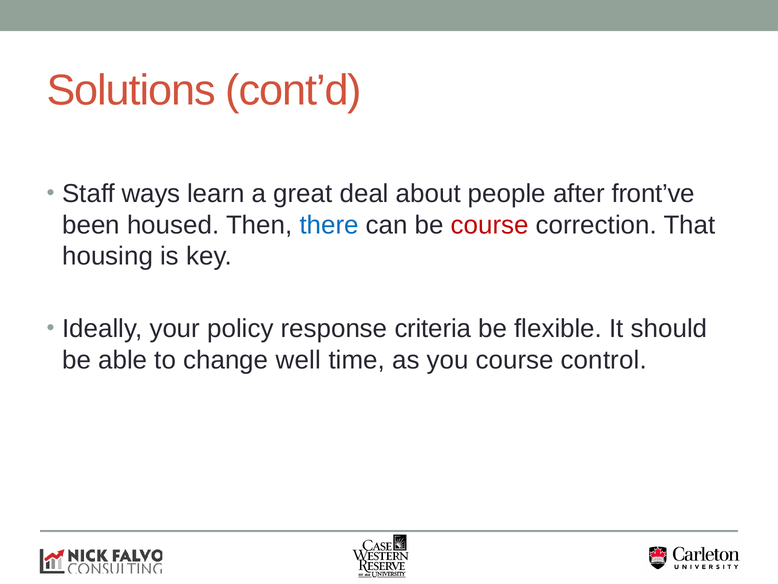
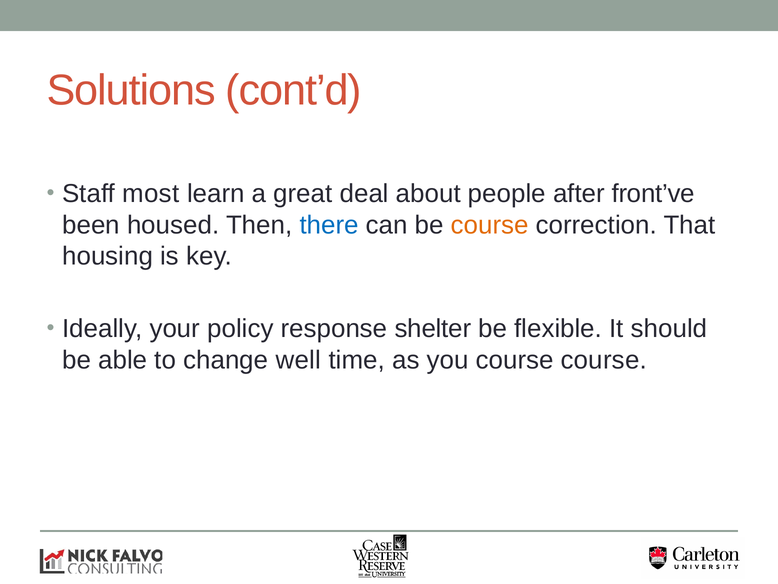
ways: ways -> most (151, 194)
course colour: red -> orange (490, 225)
criteria: criteria -> shelter (433, 329)
course control: control -> course (604, 360)
